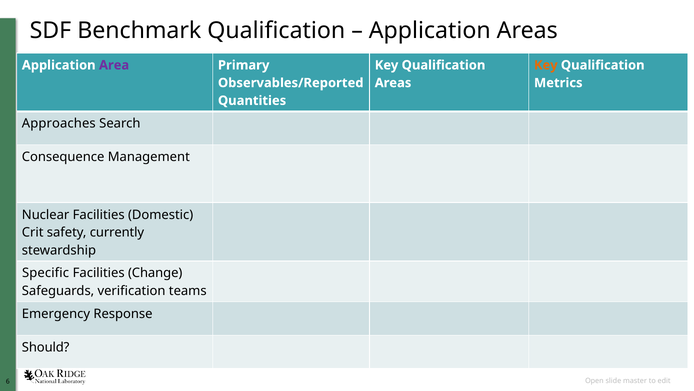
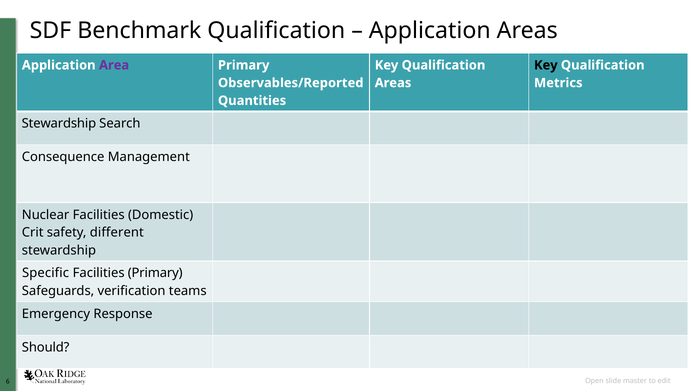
Key colour: orange -> black (546, 65)
Approaches: Approaches -> Stewardship (59, 123)
currently: currently -> different (117, 232)
Facilities Change: Change -> Primary (155, 273)
